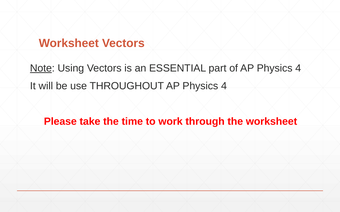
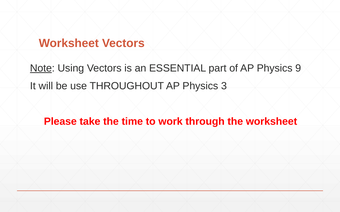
of AP Physics 4: 4 -> 9 (298, 68)
THROUGHOUT AP Physics 4: 4 -> 3 (224, 86)
